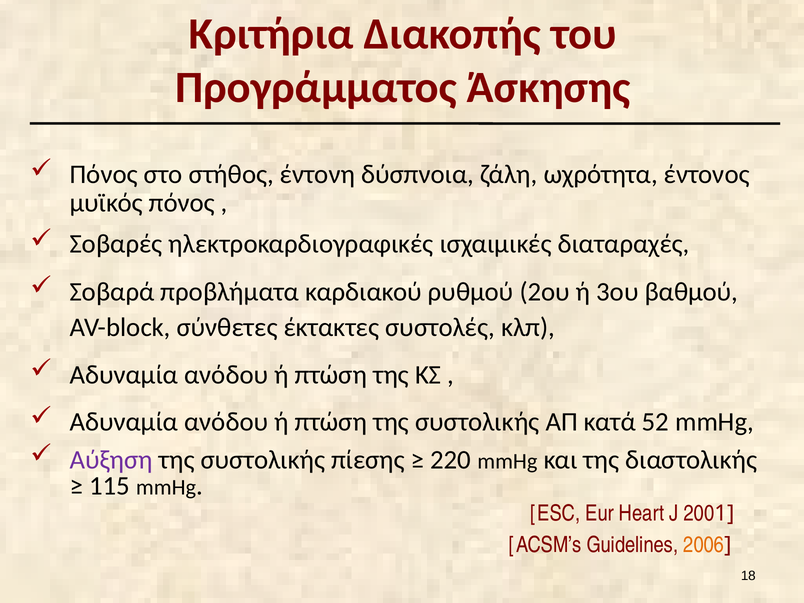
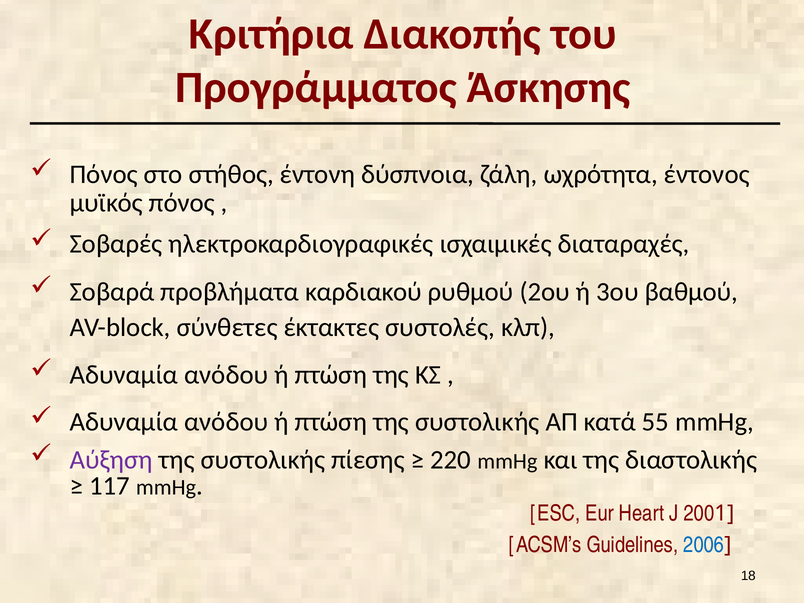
52: 52 -> 55 (655, 422)
115: 115 -> 117 (109, 486)
2006 colour: orange -> blue (704, 545)
